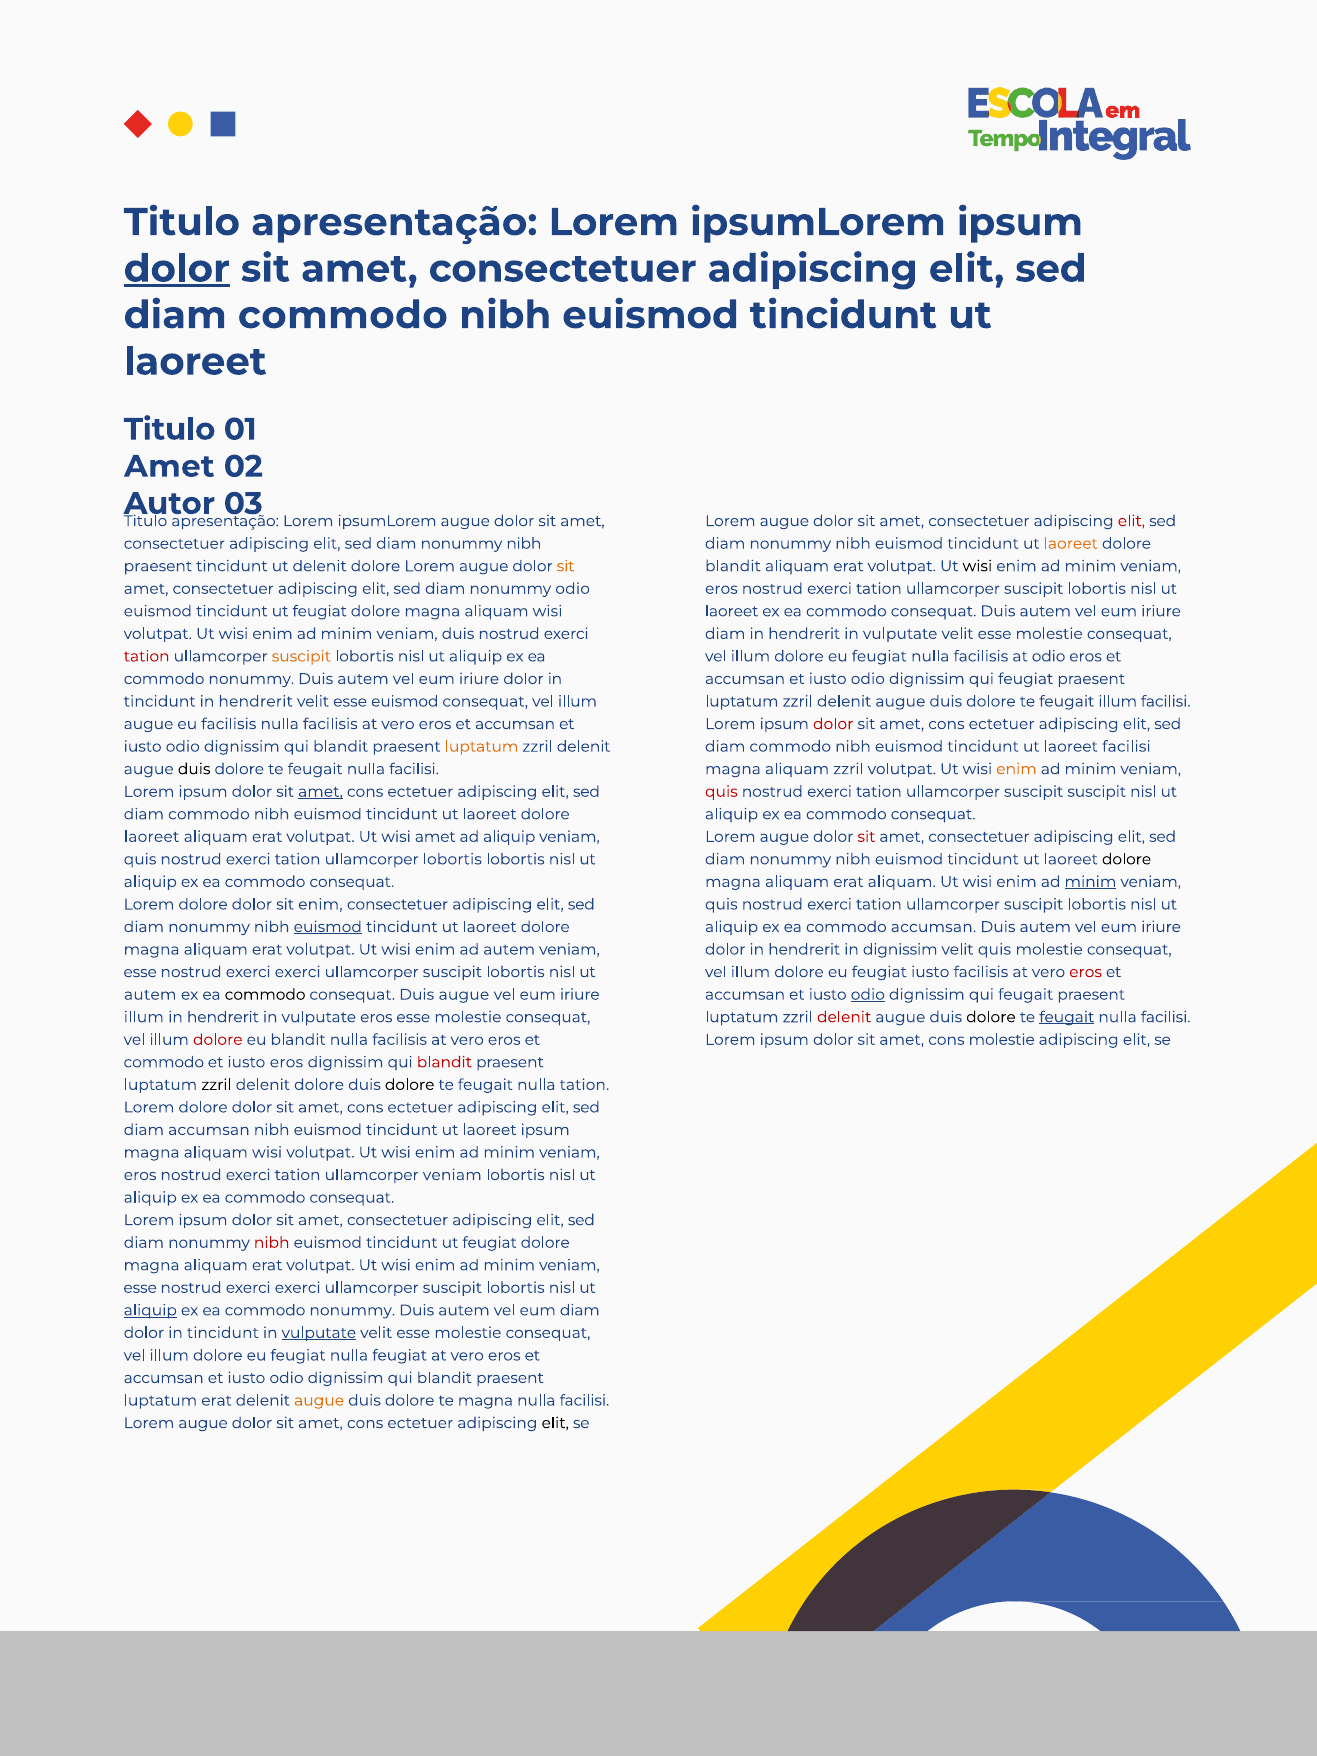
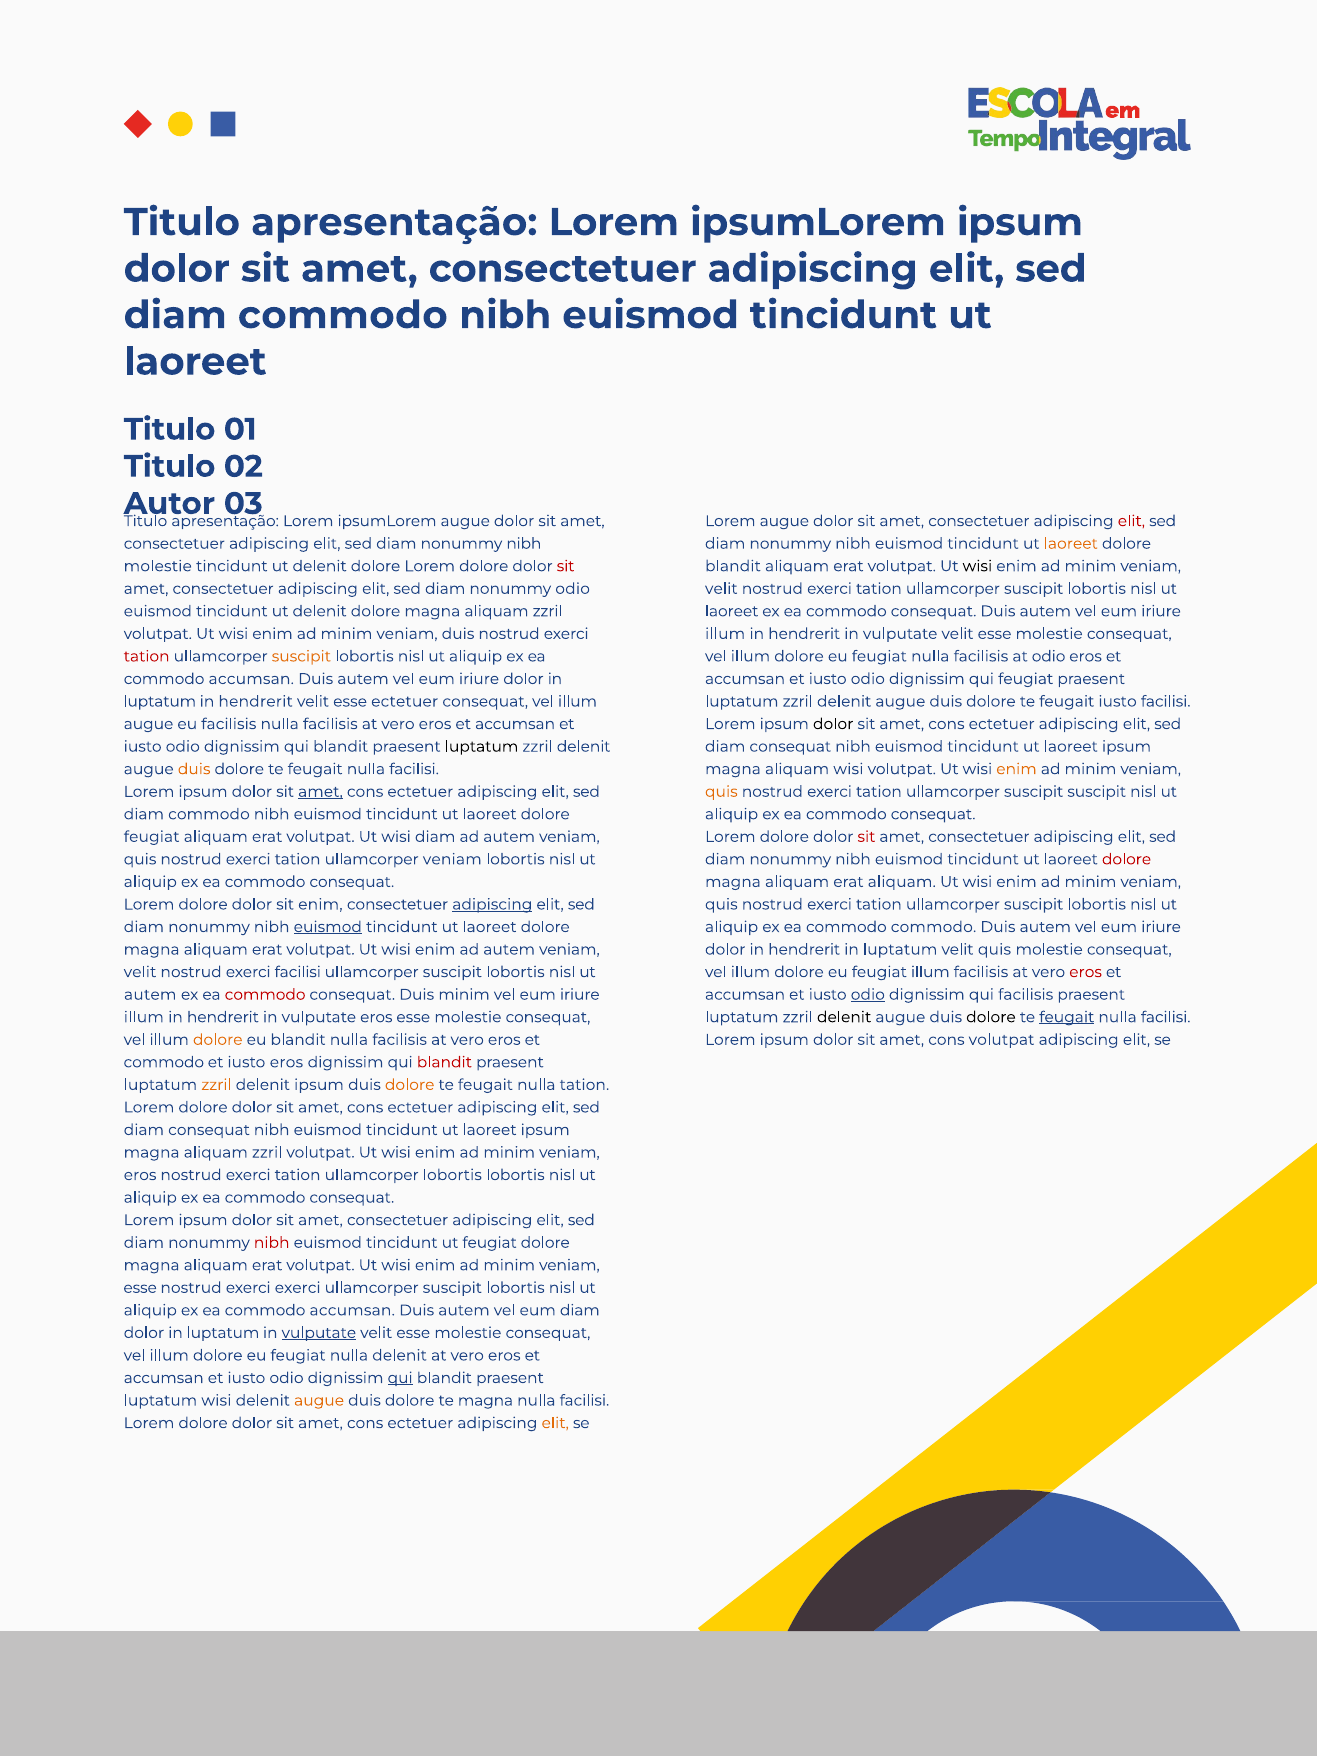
dolor underline: present -> none (177, 269)
Amet: Amet -> Titulo (170, 466)
praesent: praesent -> molestie (158, 566)
dolore Lorem augue: augue -> dolore (484, 566)
sit colour: orange -> red (566, 566)
eros: eros -> velit (721, 589)
feugiat: feugiat -> delenit (320, 611)
dolore magna aliquam wisi: wisi -> zzril (548, 611)
diam: diam -> illum (725, 634)
nonummy: nonummy -> accumsan (251, 679)
tincidunt: tincidunt -> luptatum (160, 701)
esse euismod: euismod -> ectetuer (405, 701)
feugait illum: illum -> iusto (1118, 701)
dolor colour: red -> black (833, 724)
commodo: commodo -> consequat (790, 747)
facilisi: facilisi -> ipsum (1127, 747)
luptatum colour: orange -> black (482, 747)
duis colour: black -> orange (194, 769)
aliquam zzril: zzril -> wisi (848, 769)
quis colour: red -> orange (721, 792)
laoreet: laoreet -> feugiat (152, 837)
wisi amet: amet -> diam (435, 837)
aliquip: aliquip -> autem (509, 837)
augue: augue -> dolore (784, 837)
dolore colour: black -> red (1127, 859)
ullamcorper lobortis: lobortis -> veniam (452, 859)
minim underline: present -> none (1090, 882)
adipiscing underline: none -> present (492, 904)
commodo accumsan: accumsan -> commodo (933, 927)
hendrerit in dignissim: dignissim -> luptatum (900, 950)
esse: esse -> velit (140, 972)
exerci: exerci -> facilisi (298, 972)
feugiat iusto: iusto -> illum (930, 972)
qui feugait: feugait -> facilisis (1026, 995)
commodo colour: black -> red (265, 995)
Duis augue: augue -> minim (464, 995)
delenit colour: red -> black (844, 1017)
dolore colour: red -> orange (218, 1040)
cons molestie: molestie -> volutpat (1002, 1040)
zzril colour: black -> orange (216, 1085)
dolore: dolore -> ipsum (319, 1085)
dolore colour: black -> orange (410, 1085)
accumsan: accumsan -> consequat (209, 1130)
wisi: wisi -> zzril (267, 1152)
ullamcorper veniam: veniam -> lobortis (452, 1175)
aliquip underline: present -> none (150, 1310)
nonummy: nonummy -> accumsan (352, 1310)
tincidunt: tincidunt -> luptatum (223, 1333)
nulla feugiat: feugiat -> delenit (400, 1355)
qui underline: none -> present (400, 1378)
luptatum erat: erat -> wisi (216, 1401)
augue: augue -> dolore (203, 1423)
elit colour: black -> orange (555, 1423)
